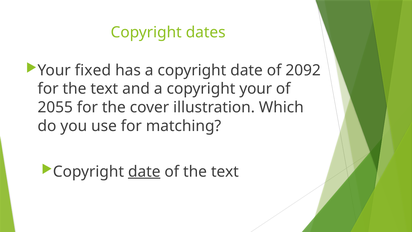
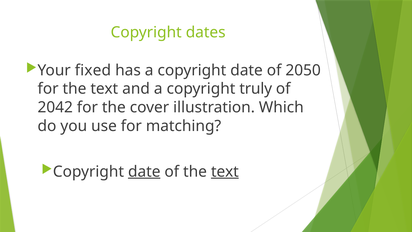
2092: 2092 -> 2050 (303, 70)
copyright your: your -> truly (256, 89)
2055: 2055 -> 2042 (55, 107)
text underline: none -> present (225, 171)
